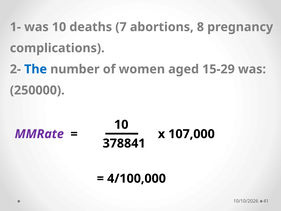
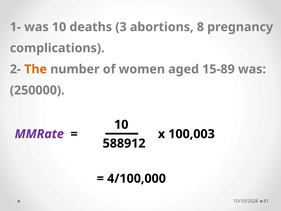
7: 7 -> 3 (121, 27)
The colour: blue -> orange (36, 69)
15-29: 15-29 -> 15-89 (218, 69)
107,000: 107,000 -> 100,003 (192, 134)
378841: 378841 -> 588912 (124, 143)
